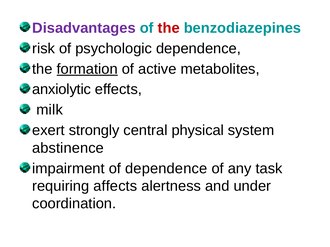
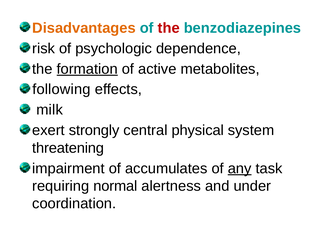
Disadvantages colour: purple -> orange (84, 28)
anxiolytic: anxiolytic -> following (61, 90)
abstinence: abstinence -> threatening (68, 148)
of dependence: dependence -> accumulates (166, 169)
any underline: none -> present (240, 169)
affects: affects -> normal (115, 186)
